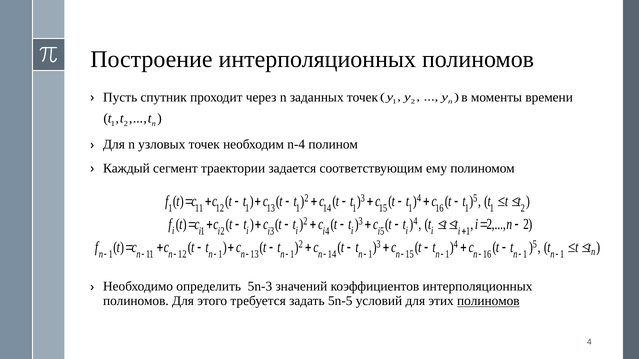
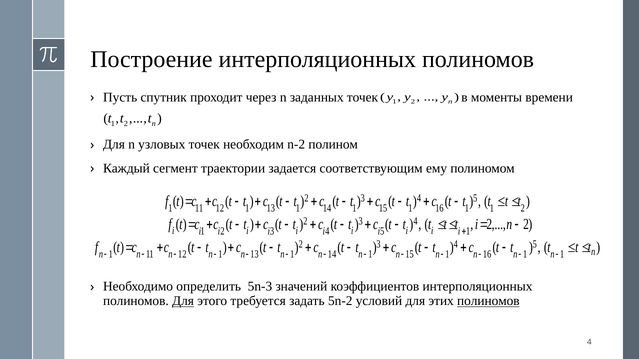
n-4: n-4 -> n-2 (296, 145)
Для underline: none -> present (183, 301)
5n-5: 5n-5 -> 5n-2 (340, 301)
